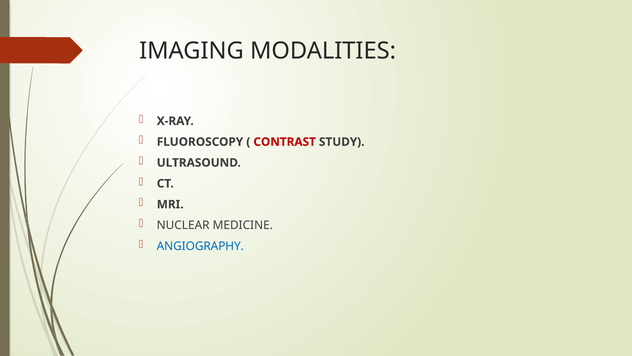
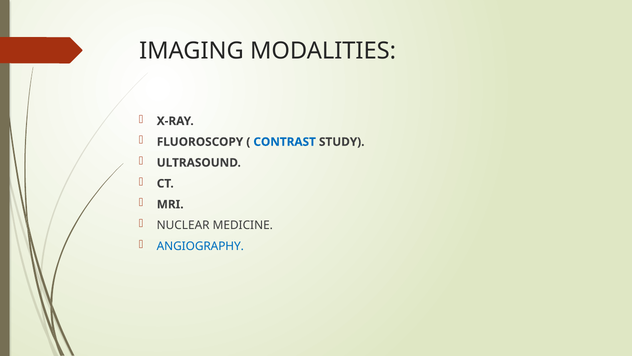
CONTRAST colour: red -> blue (285, 142)
